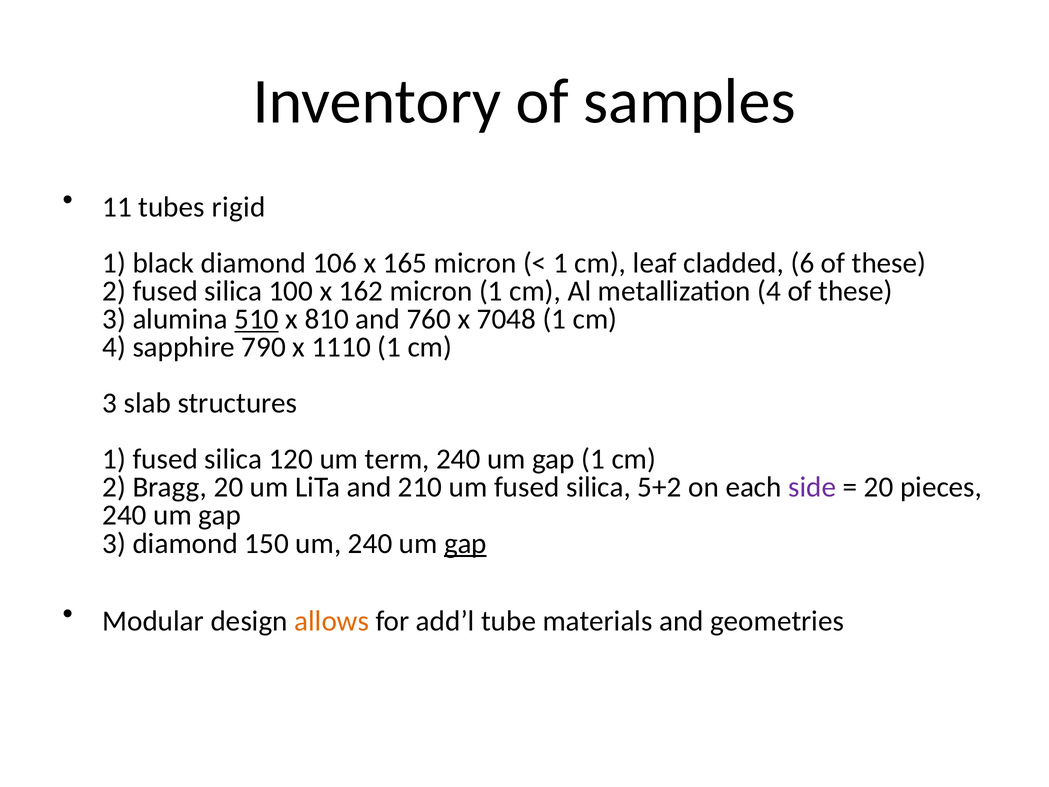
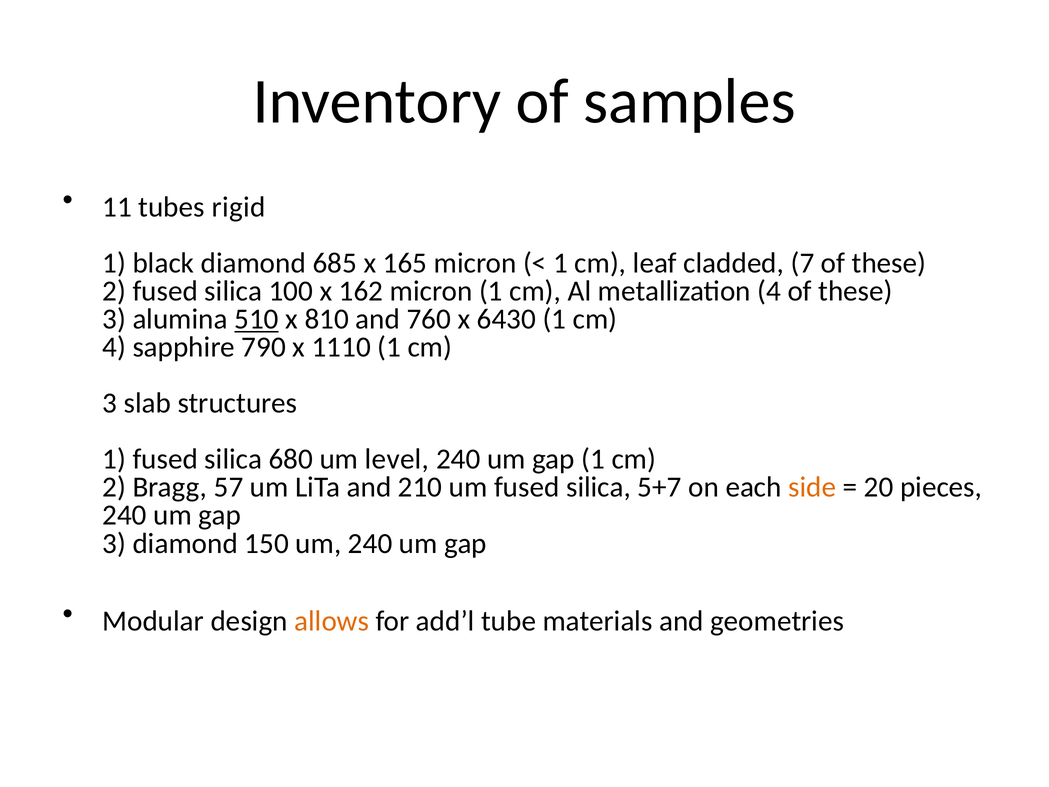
106: 106 -> 685 (335, 263)
6: 6 -> 7 (802, 263)
7048: 7048 -> 6430 (506, 319)
120: 120 -> 680 (291, 459)
term: term -> level (397, 459)
Bragg 20: 20 -> 57 (229, 487)
5+2: 5+2 -> 5+7 (659, 487)
side colour: purple -> orange (812, 487)
gap underline: present -> none (465, 543)
